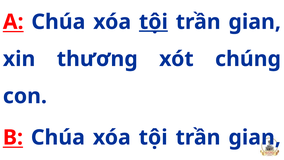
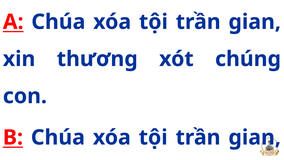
tội underline: present -> none (153, 22)
